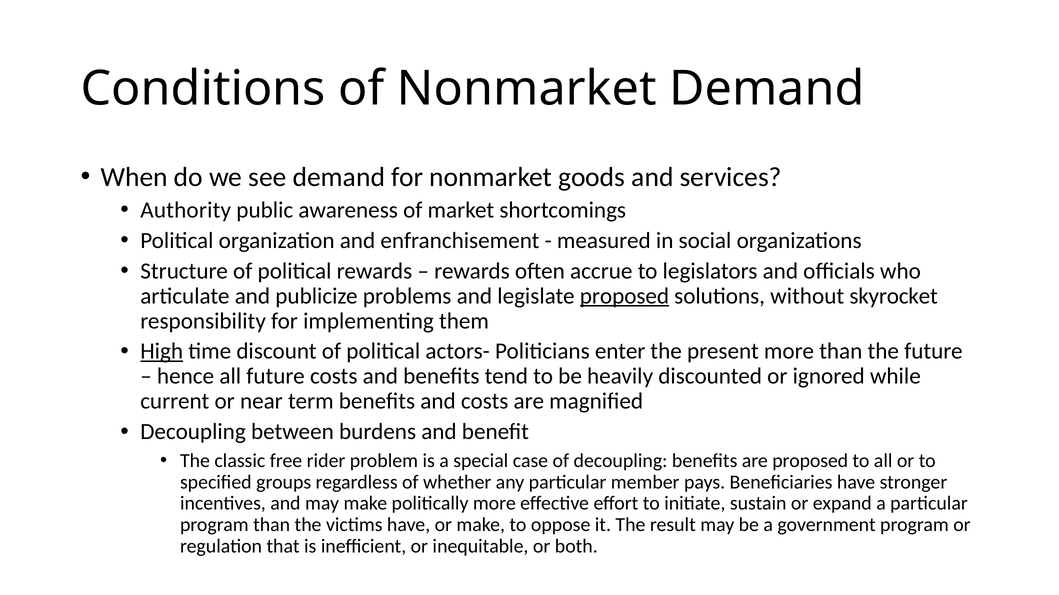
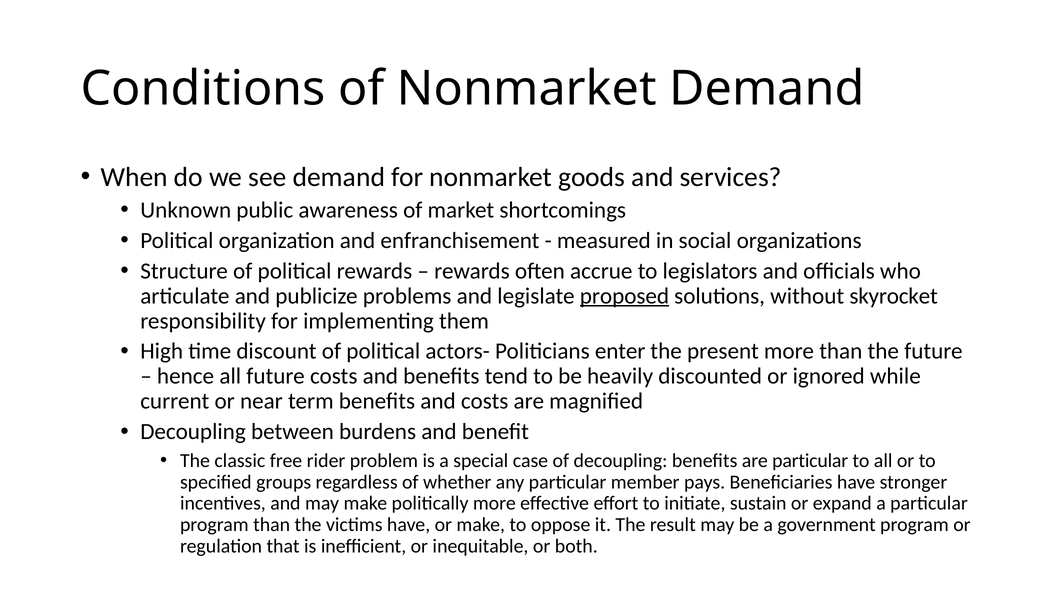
Authority: Authority -> Unknown (186, 210)
High underline: present -> none (162, 352)
are proposed: proposed -> particular (810, 461)
